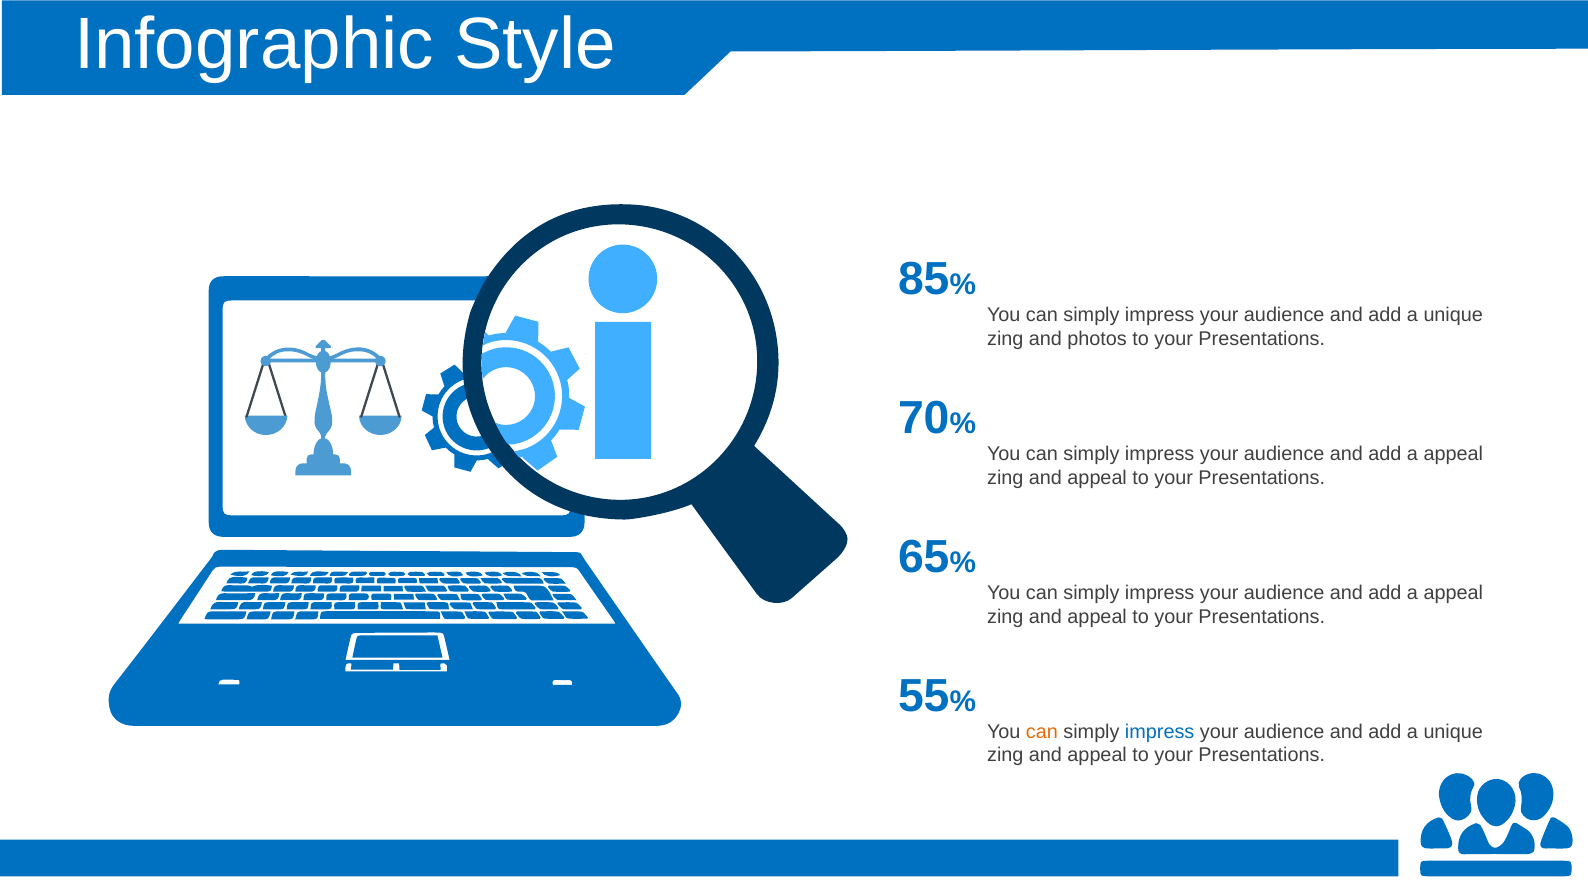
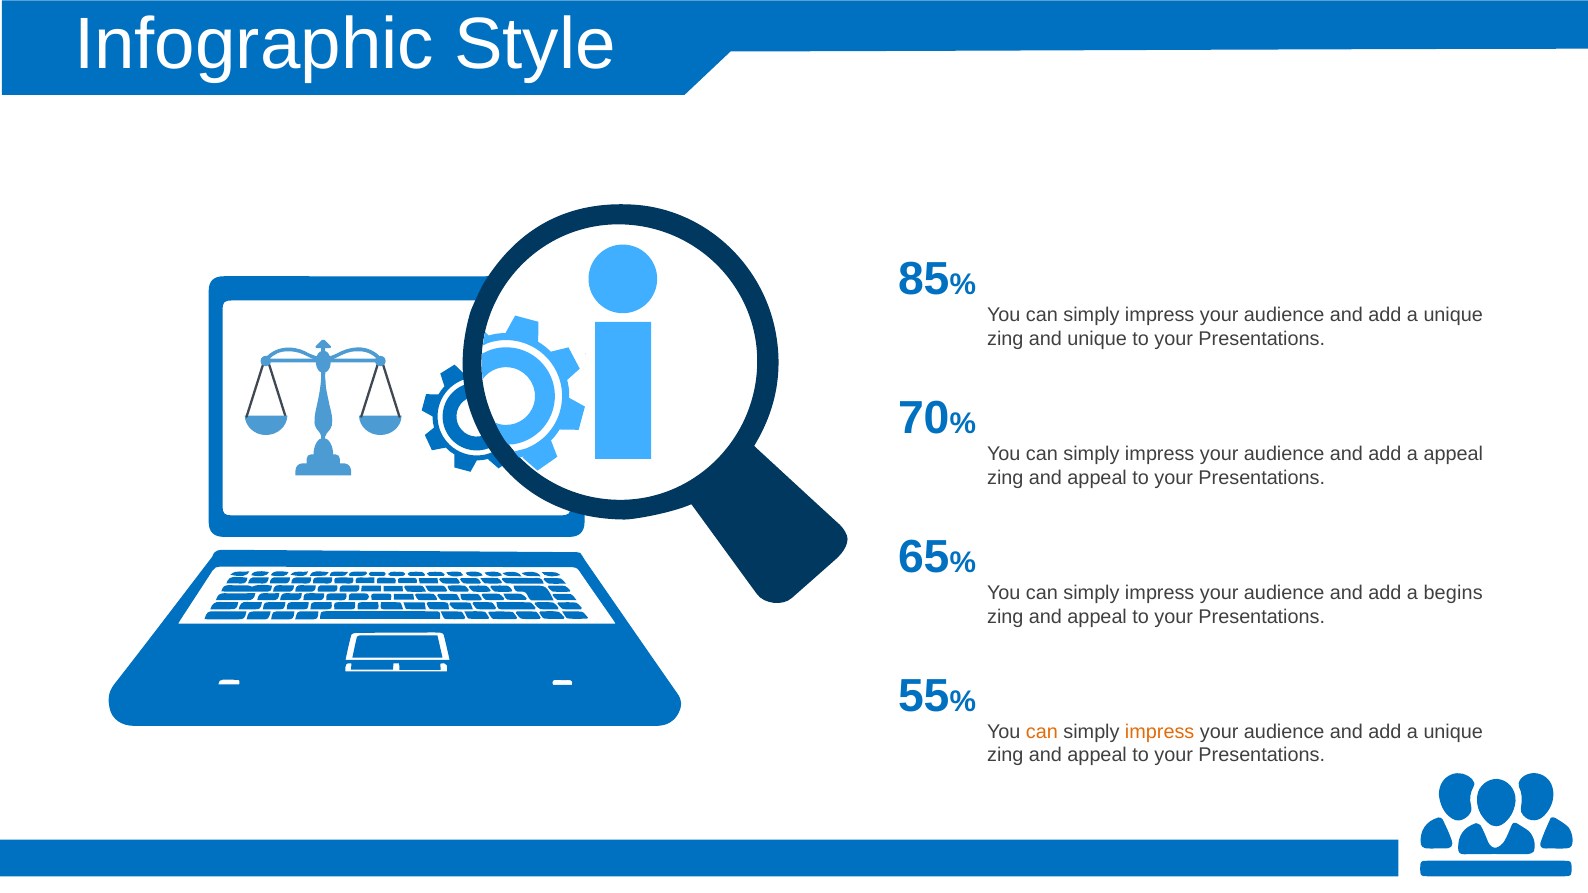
and photos: photos -> unique (1097, 339)
appeal: appeal -> begins (1453, 593)
impress colour: blue -> orange (1160, 732)
